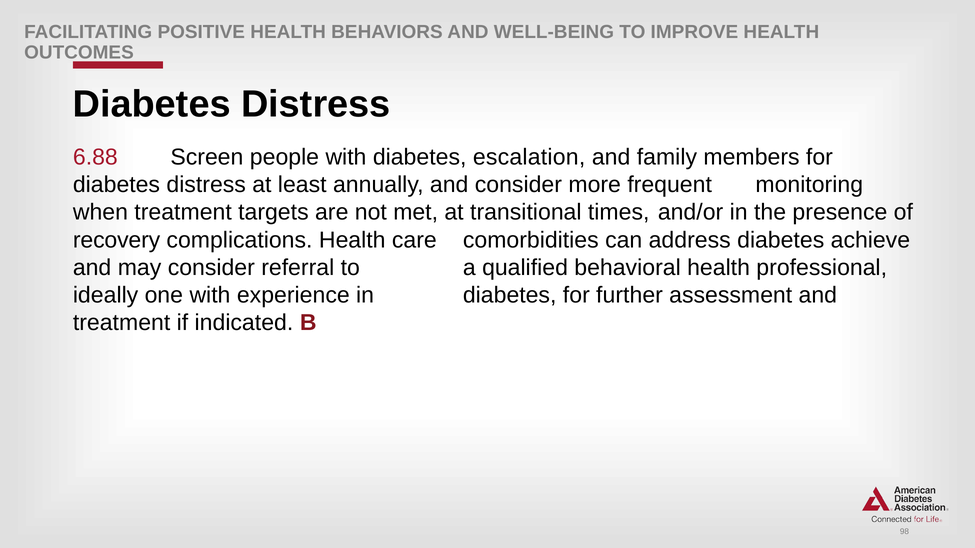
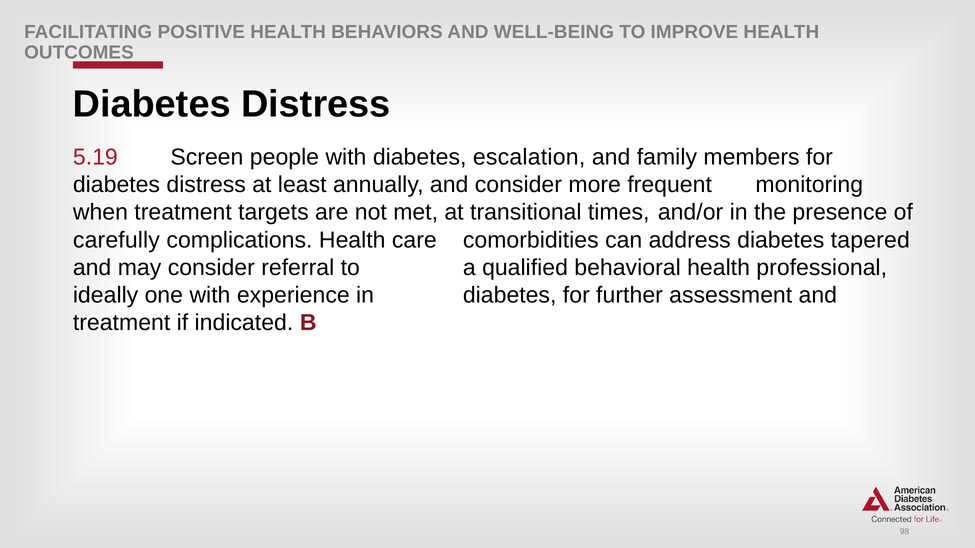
6.88: 6.88 -> 5.19 (95, 157)
recovery: recovery -> carefully (116, 240)
achieve: achieve -> tapered (870, 240)
